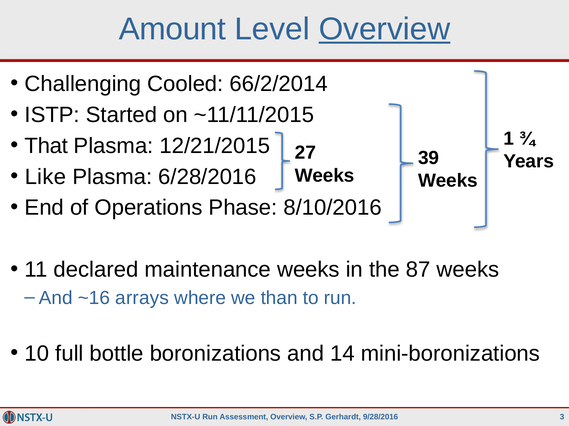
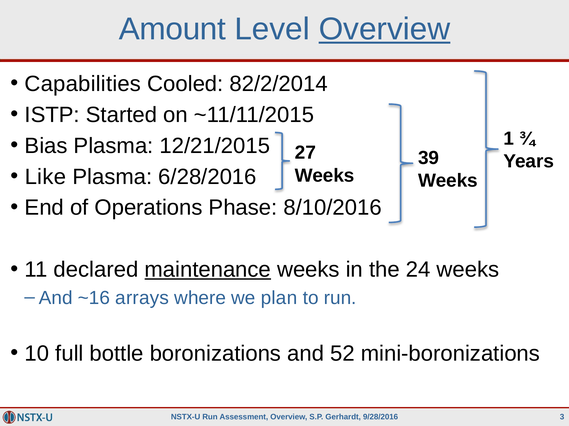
Challenging: Challenging -> Capabilities (83, 84)
66/2/2014: 66/2/2014 -> 82/2/2014 (279, 84)
That: That -> Bias (46, 146)
maintenance underline: none -> present (208, 270)
87: 87 -> 24 (418, 270)
than: than -> plan (279, 298)
14: 14 -> 52 (342, 354)
